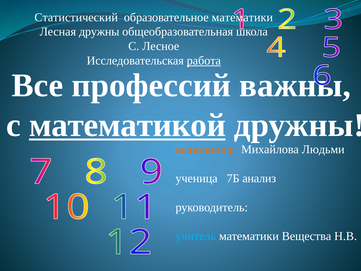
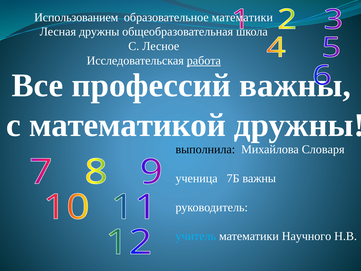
Статистический: Статистический -> Использованием (76, 17)
математикой underline: present -> none (127, 125)
выполнила colour: orange -> black (205, 149)
Людьми: Людьми -> Словаря (323, 149)
7Б анализ: анализ -> важны (259, 178)
Вещества: Вещества -> Научного (307, 236)
